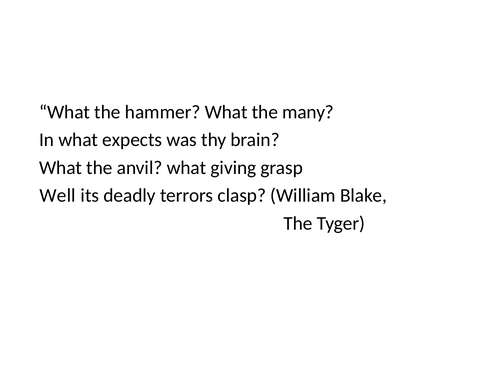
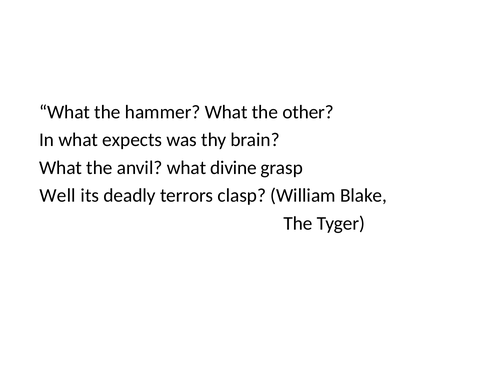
many: many -> other (308, 112)
giving: giving -> divine (233, 168)
